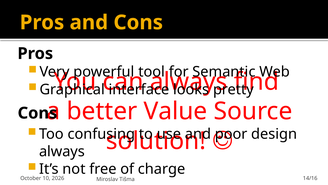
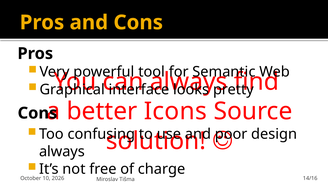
Value: Value -> Icons (175, 111)
